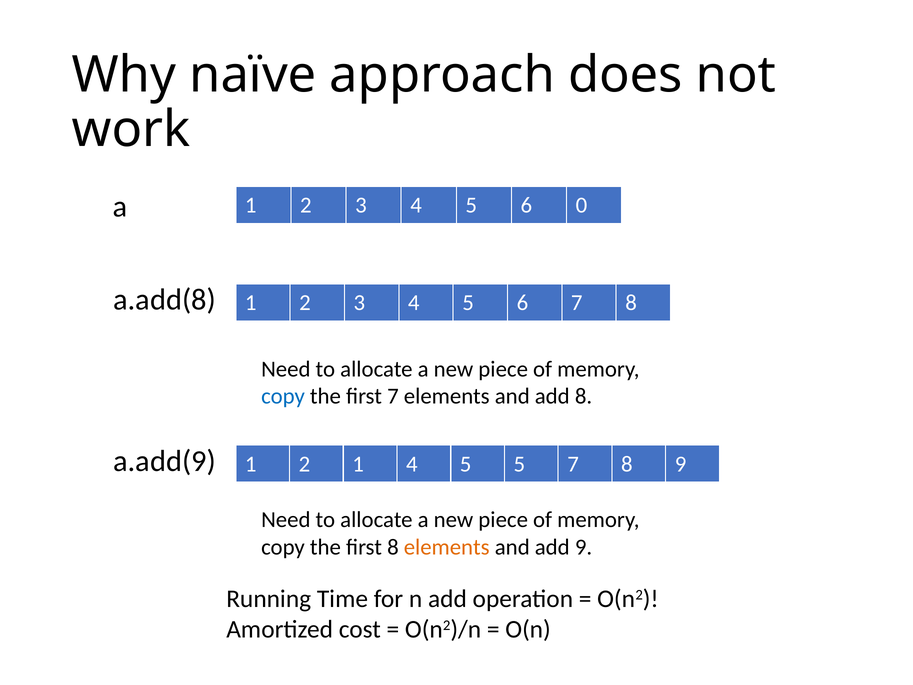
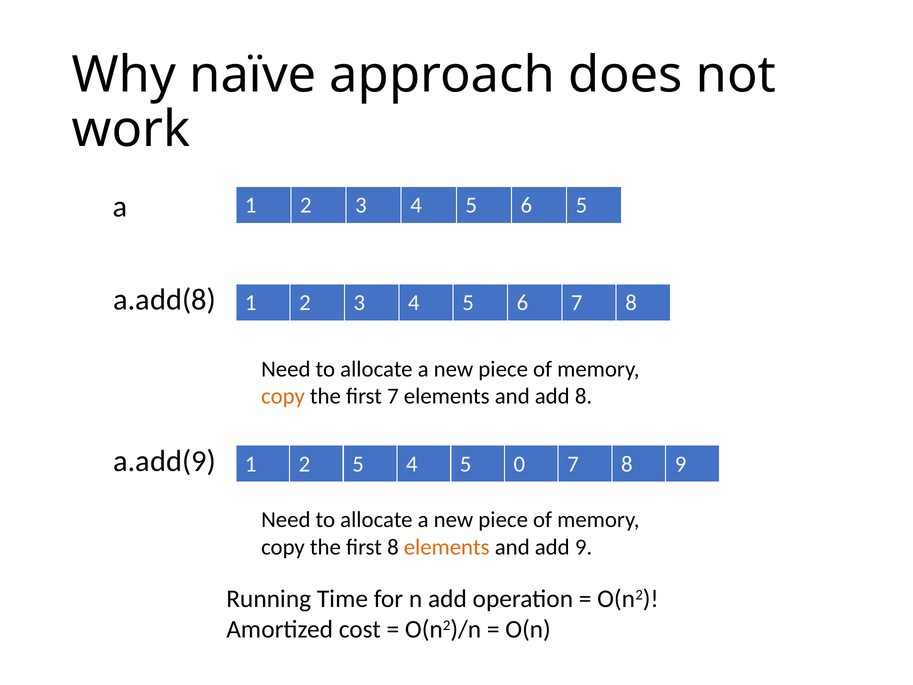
6 0: 0 -> 5 (582, 205)
copy colour: blue -> orange (283, 396)
2 1: 1 -> 5 (358, 464)
5 5: 5 -> 0 (519, 464)
